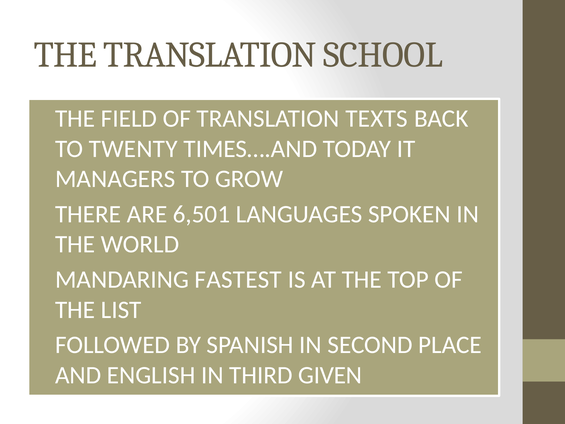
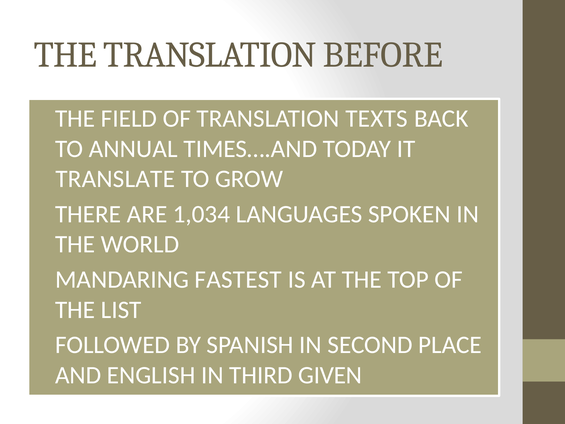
SCHOOL: SCHOOL -> BEFORE (383, 55)
TWENTY: TWENTY -> ANNUAL (133, 149)
MANAGERS: MANAGERS -> TRANSLATE (115, 179)
6,501: 6,501 -> 1,034 (201, 214)
